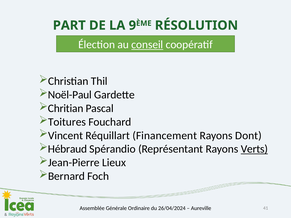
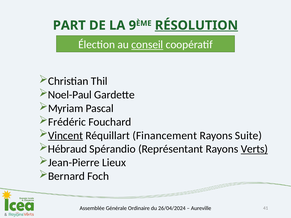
RÉSOLUTION underline: none -> present (196, 25)
Noël-Paul: Noël-Paul -> Noel-Paul (70, 95)
Chritian: Chritian -> Myriam (66, 108)
Toitures: Toitures -> Frédéric (67, 122)
Vincent underline: none -> present (66, 136)
Dont: Dont -> Suite (248, 136)
